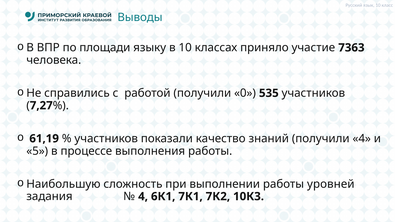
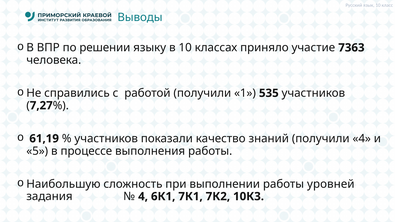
площади: площади -> решении (105, 48)
0: 0 -> 1 (245, 93)
